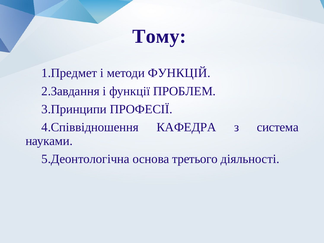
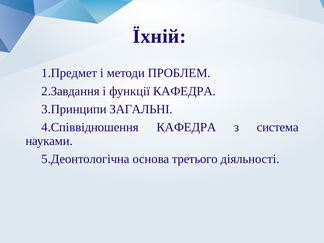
Тому: Тому -> Їхній (159, 36)
ФУНКЦІЙ: ФУНКЦІЙ -> ПРОБЛЕМ (179, 73)
функції ПРОБЛЕМ: ПРОБЛЕМ -> КАФЕДРА (184, 91)
ПРОФЕСІЇ: ПРОФЕСІЇ -> ЗАГАЛЬНІ (141, 109)
